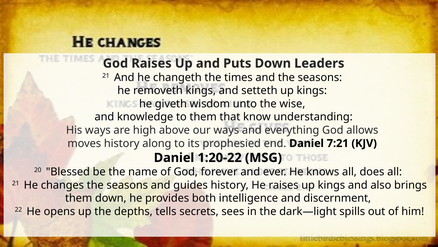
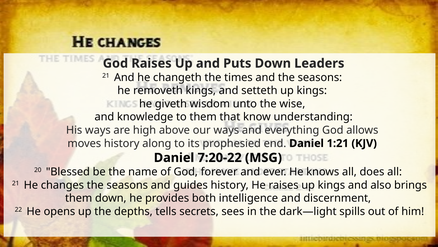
7:21: 7:21 -> 1:21 (338, 143)
1:20-22: 1:20-22 -> 7:20-22 (220, 157)
